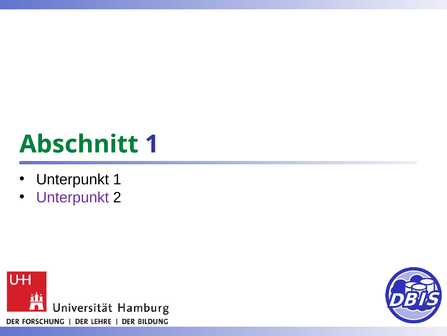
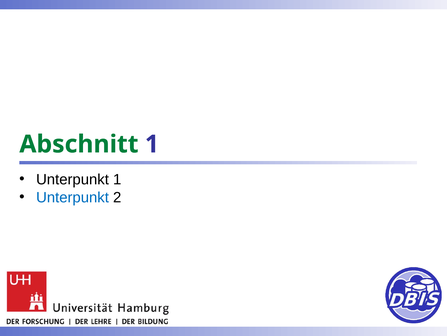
Unterpunkt colour: purple -> blue (72, 197)
